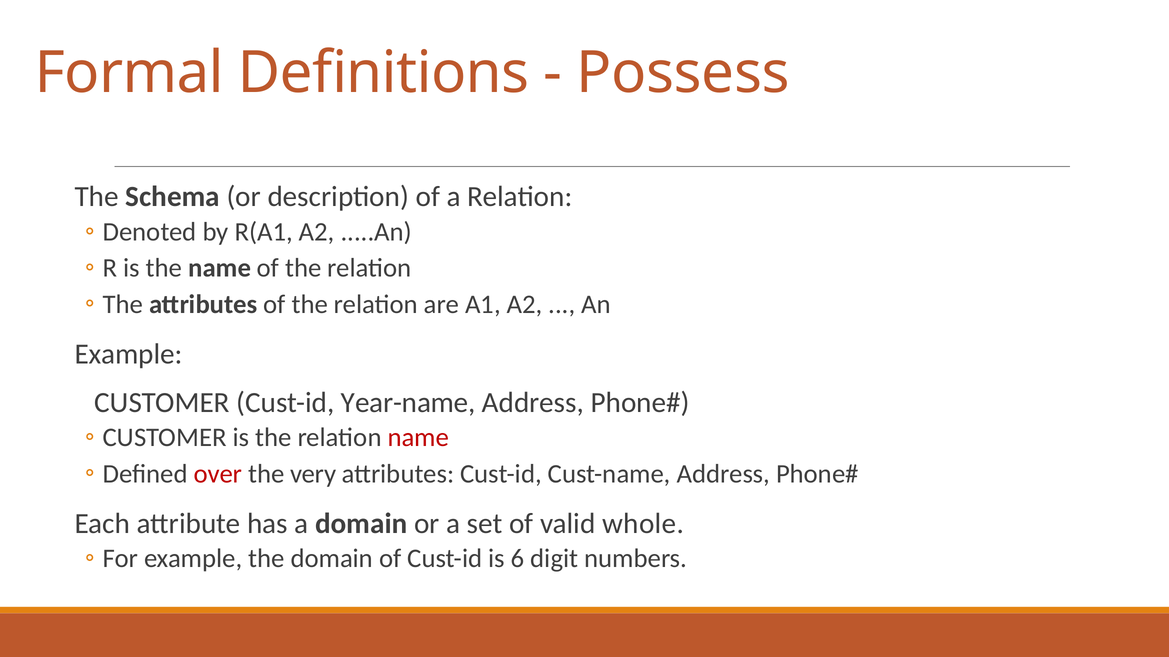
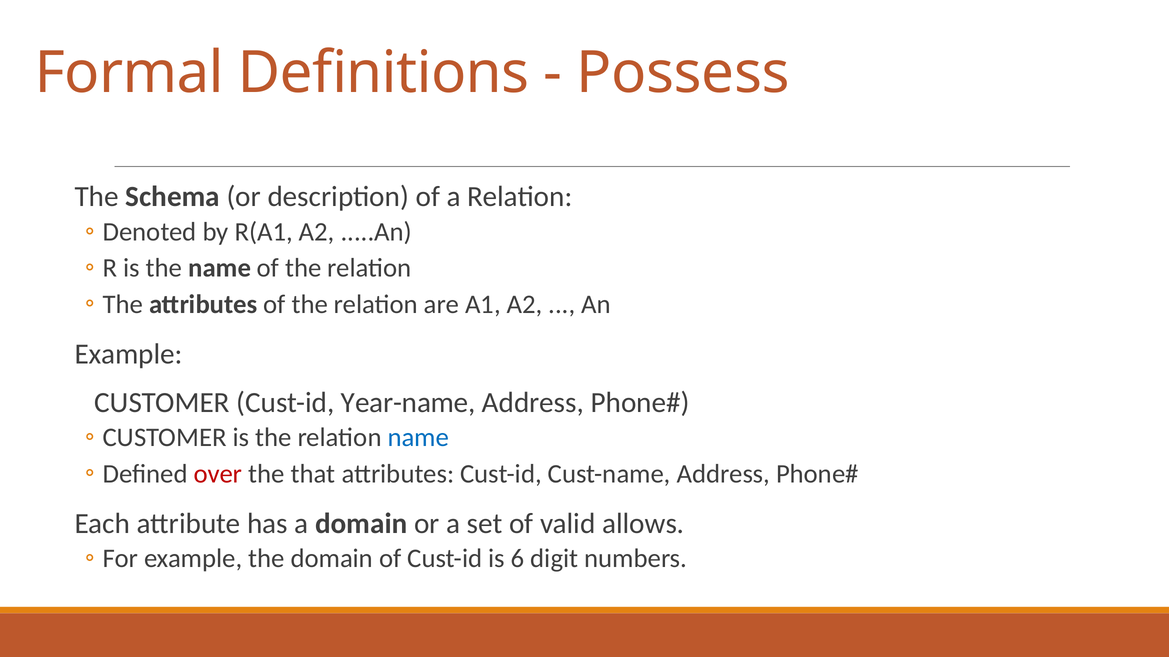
name colour: red -> blue (418, 438)
very: very -> that (313, 474)
whole: whole -> allows (643, 524)
